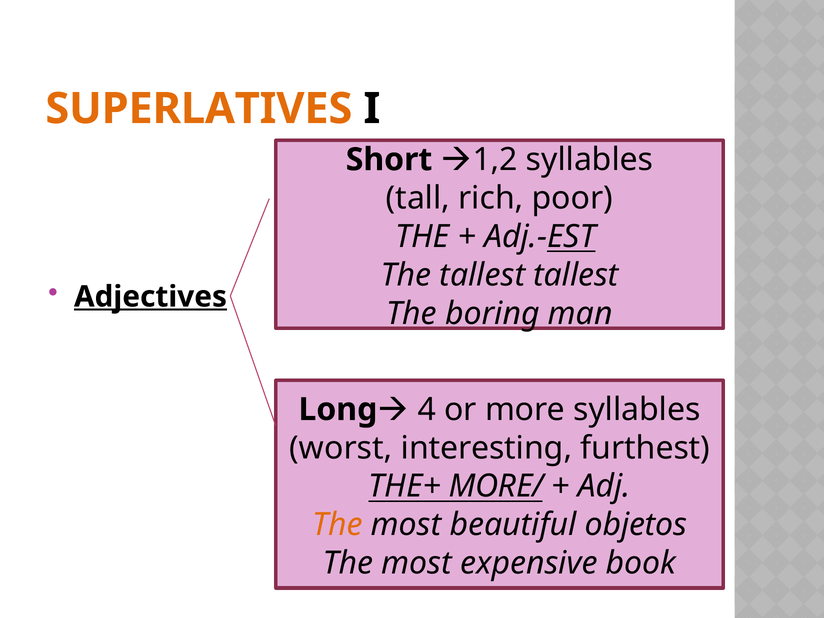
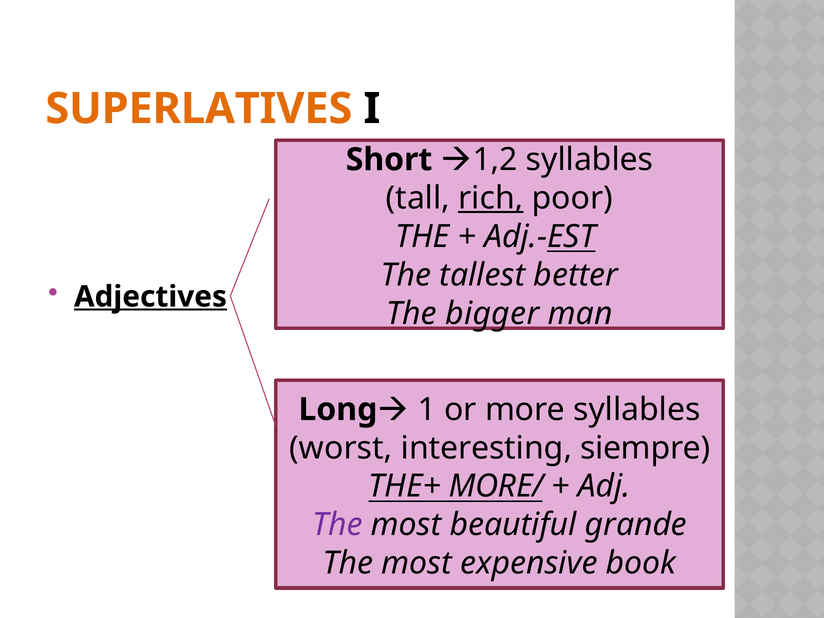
rich underline: none -> present (491, 198)
tallest tallest: tallest -> better (576, 275)
boring: boring -> bigger (492, 314)
4: 4 -> 1 (427, 409)
furthest: furthest -> siempre (645, 448)
The colour: orange -> purple (337, 525)
objetos: objetos -> grande (636, 525)
